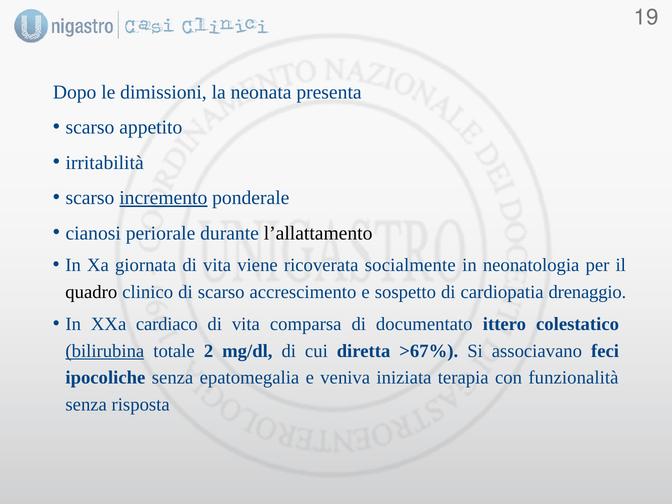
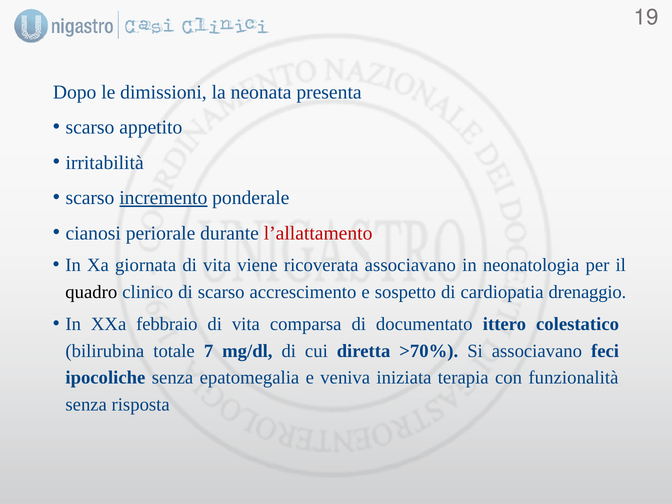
l’allattamento colour: black -> red (318, 233)
ricoverata socialmente: socialmente -> associavano (410, 265)
cardiaco: cardiaco -> febbraio (167, 324)
bilirubina underline: present -> none (105, 351)
2: 2 -> 7 (209, 351)
>67%: >67% -> >70% (429, 351)
